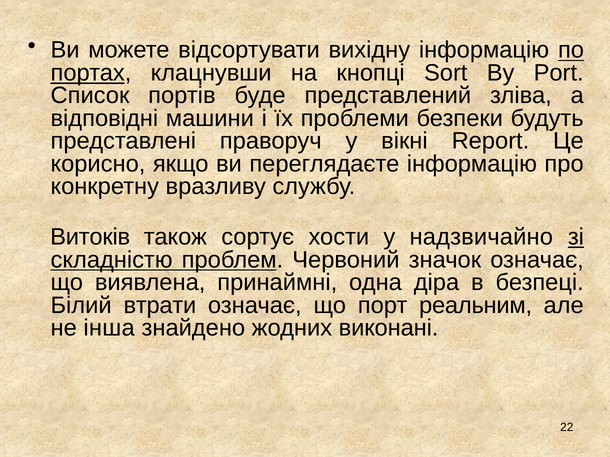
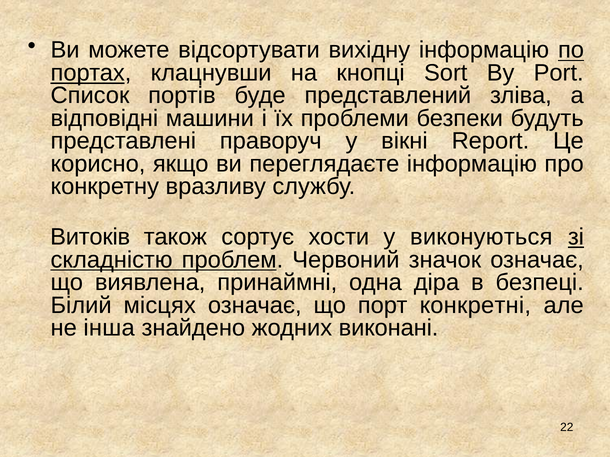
надзвичайно: надзвичайно -> виконуються (481, 237)
втрати: втрати -> місцях (160, 306)
реальним: реальним -> конкретні (475, 306)
